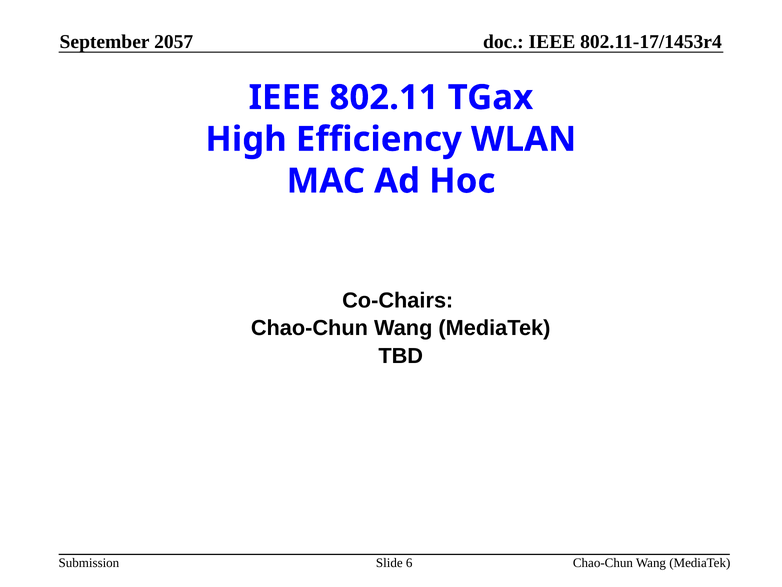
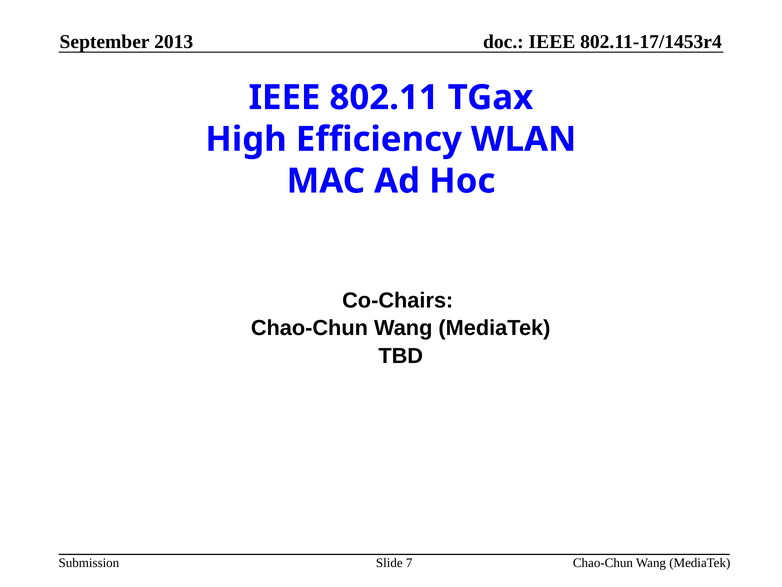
2057: 2057 -> 2013 (174, 42)
6: 6 -> 7 (409, 562)
